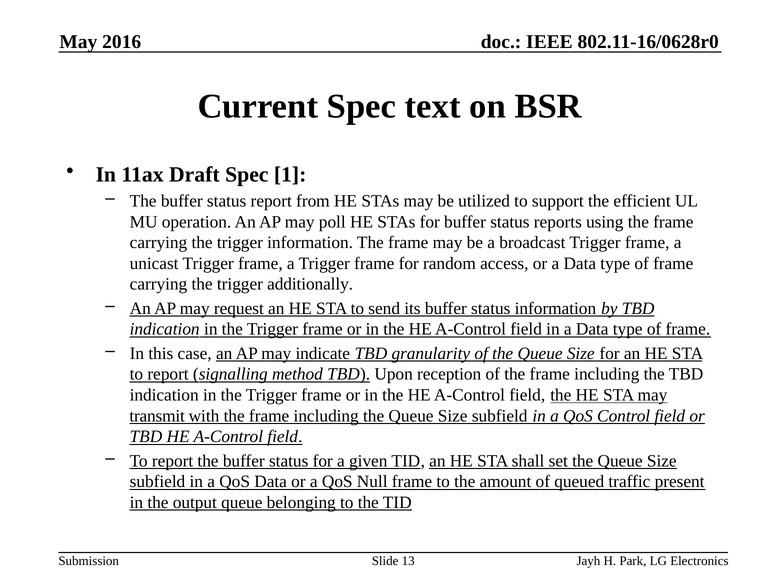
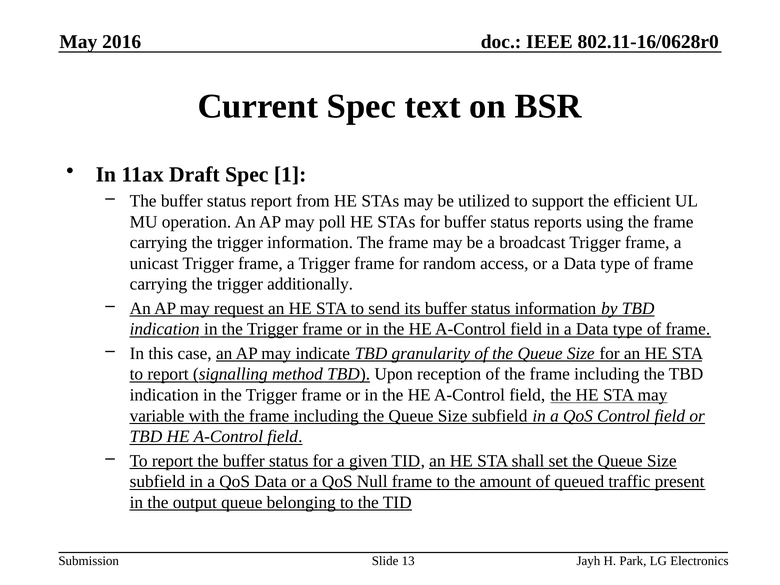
transmit: transmit -> variable (157, 416)
